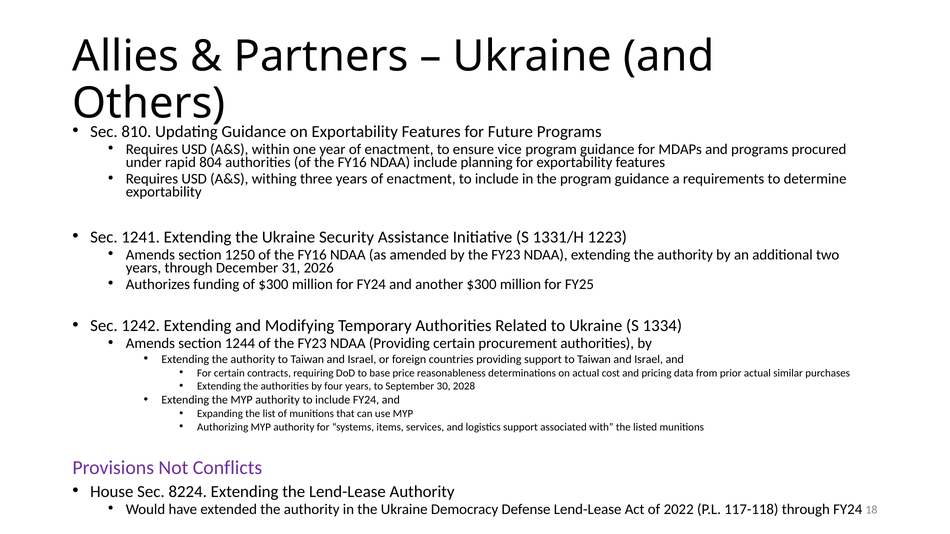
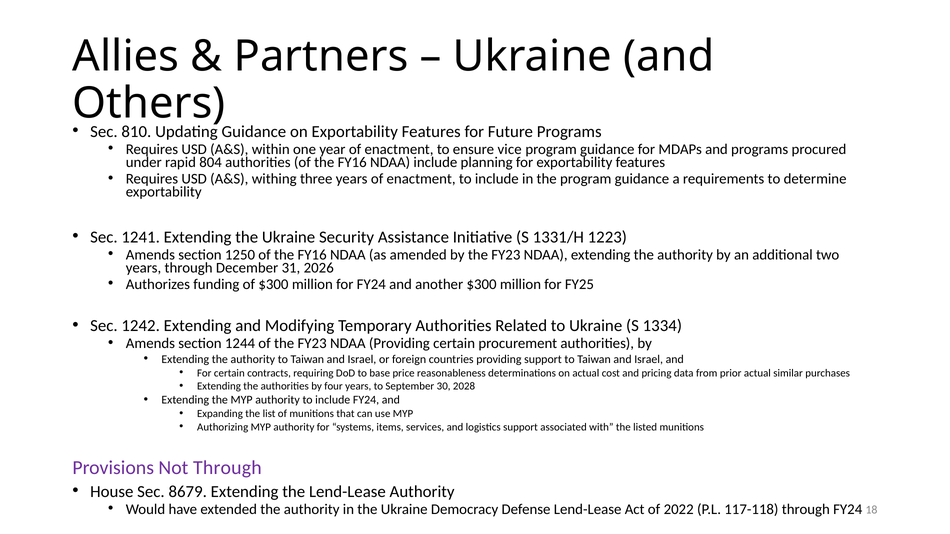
Not Conflicts: Conflicts -> Through (227, 468)
8224: 8224 -> 8679 (188, 492)
